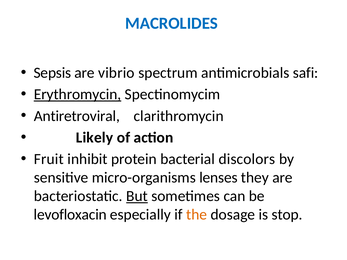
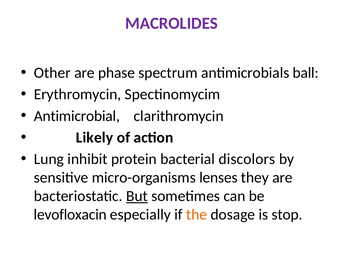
MACROLIDES colour: blue -> purple (172, 23)
Sepsis: Sepsis -> Other (52, 73)
vibrio: vibrio -> phase (117, 73)
safi: safi -> ball (306, 73)
Erythromycin underline: present -> none (78, 94)
Antiretroviral: Antiretroviral -> Antimicrobial (77, 116)
Fruit: Fruit -> Lung (49, 159)
